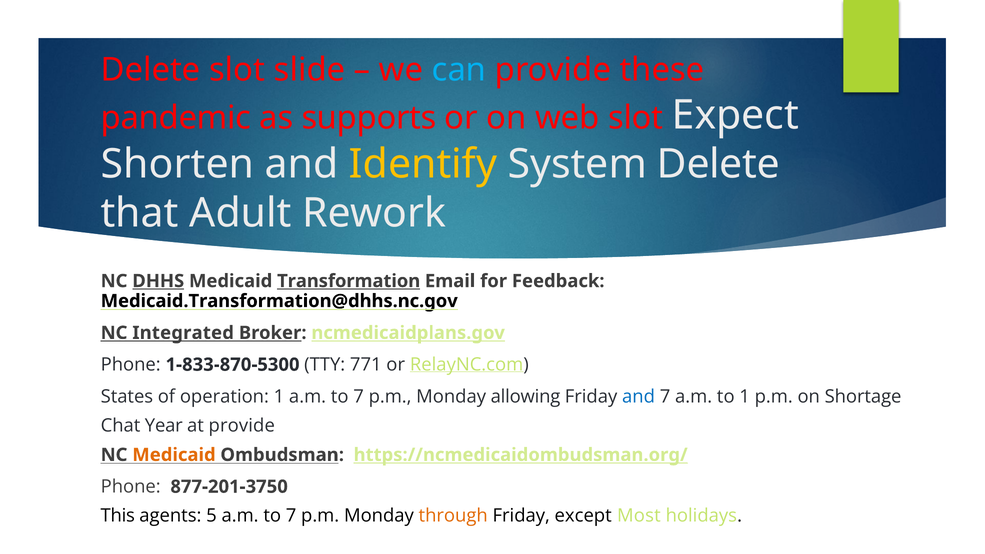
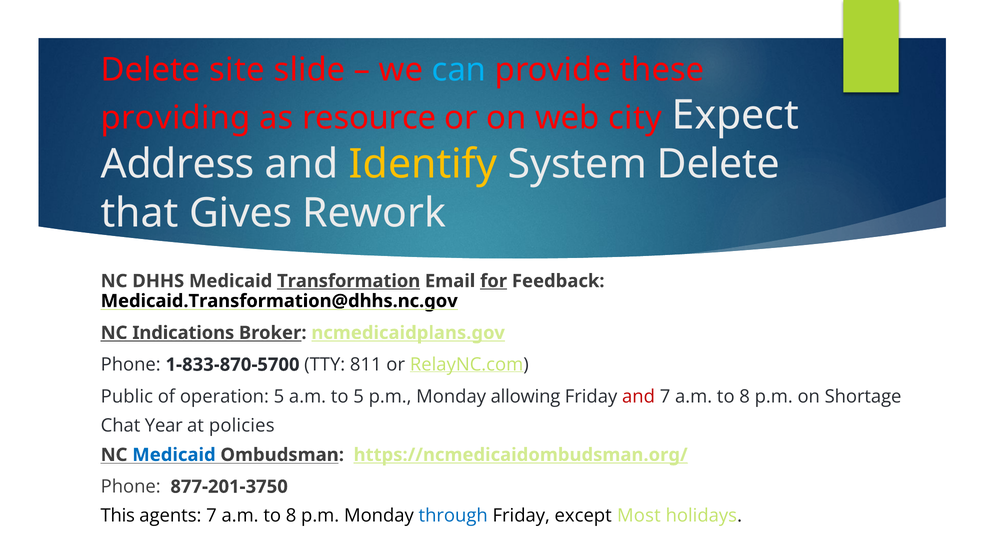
Delete slot: slot -> site (237, 70)
pandemic: pandemic -> providing (176, 118)
supports: supports -> resource (369, 118)
web slot: slot -> city (635, 118)
Shorten: Shorten -> Address (178, 164)
Adult: Adult -> Gives (241, 213)
DHHS underline: present -> none (158, 281)
for underline: none -> present (494, 281)
Integrated: Integrated -> Indications (183, 333)
1-833-870-5300: 1-833-870-5300 -> 1-833-870-5700 (233, 365)
771: 771 -> 811 (366, 365)
States: States -> Public (127, 397)
operation 1: 1 -> 5 (279, 397)
7: 7 -> 5 (359, 397)
and colour: blue -> red (638, 397)
1: 1 -> 8 (745, 397)
at provide: provide -> policies (242, 426)
Medicaid colour: orange -> blue (174, 455)
agents 5: 5 -> 7 (211, 516)
7: 7 -> 8 (291, 516)
through colour: orange -> blue (453, 516)
